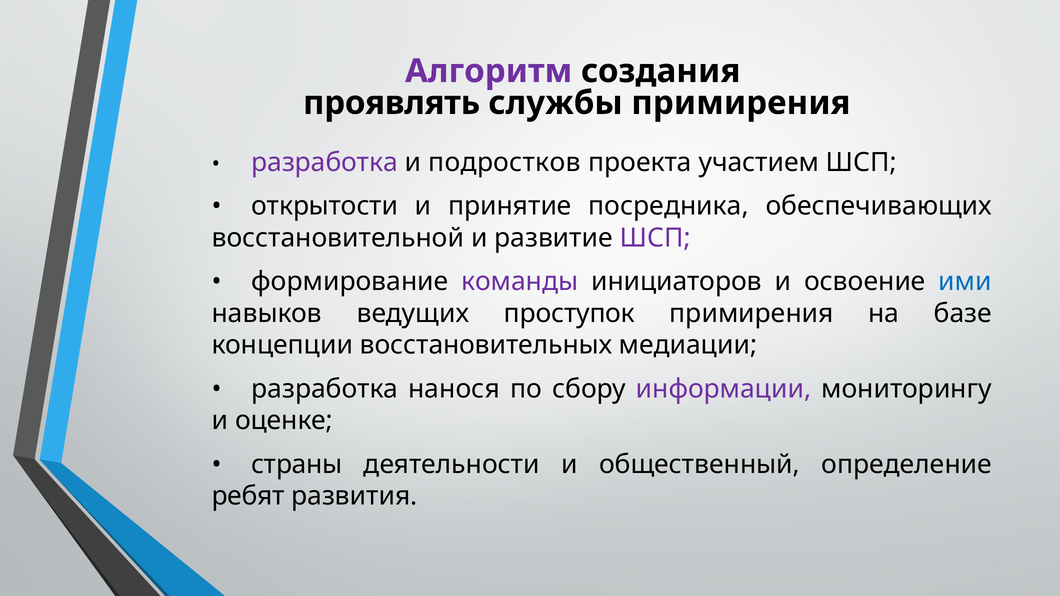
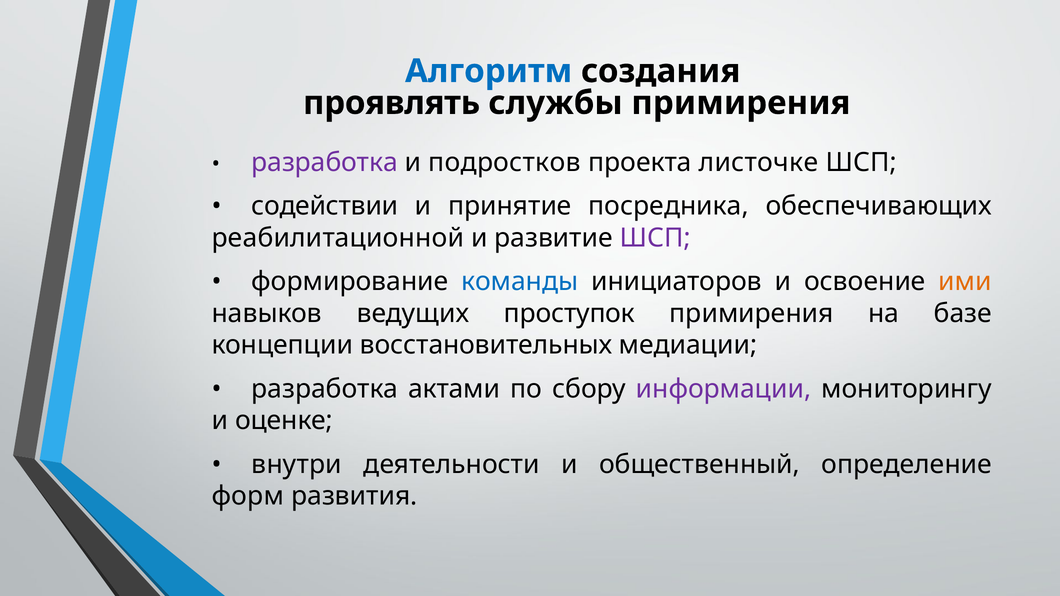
Алгоритм colour: purple -> blue (489, 71)
участием: участием -> листочке (759, 163)
открытости: открытости -> содействии (325, 206)
восстановительной: восстановительной -> реабилитационной (338, 238)
команды colour: purple -> blue (520, 282)
ими colour: blue -> orange (965, 282)
нанося: нанося -> актами (454, 389)
страны: страны -> внутри (297, 465)
ребят: ребят -> форм (248, 496)
